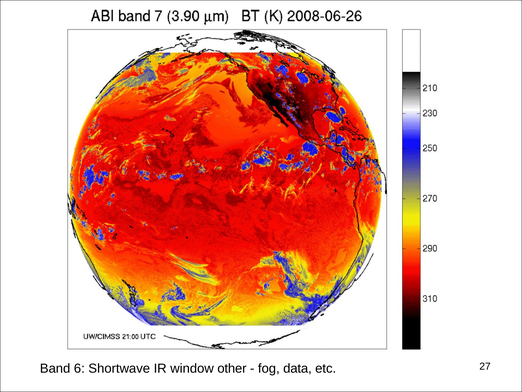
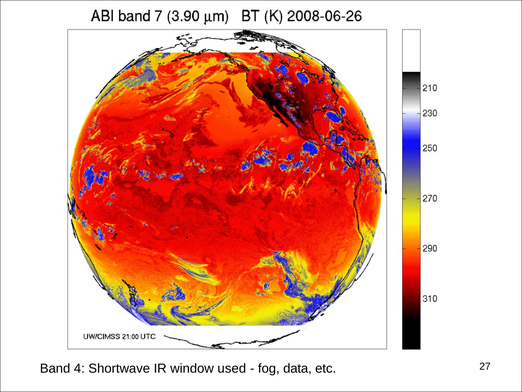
6: 6 -> 4 (79, 368)
other: other -> used (232, 368)
